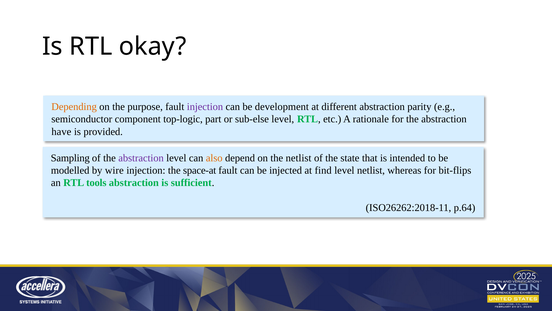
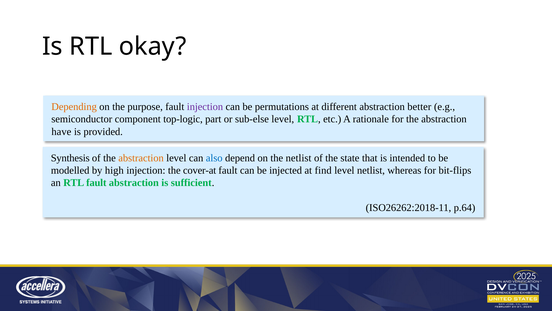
development: development -> permutations (282, 107)
parity: parity -> better (419, 107)
Sampling: Sampling -> Synthesis (70, 158)
abstraction colour: purple -> orange (141, 158)
also colour: orange -> blue (214, 158)
wire: wire -> high (114, 170)
space-at: space-at -> cover-at (200, 170)
RTL tools: tools -> fault (96, 183)
